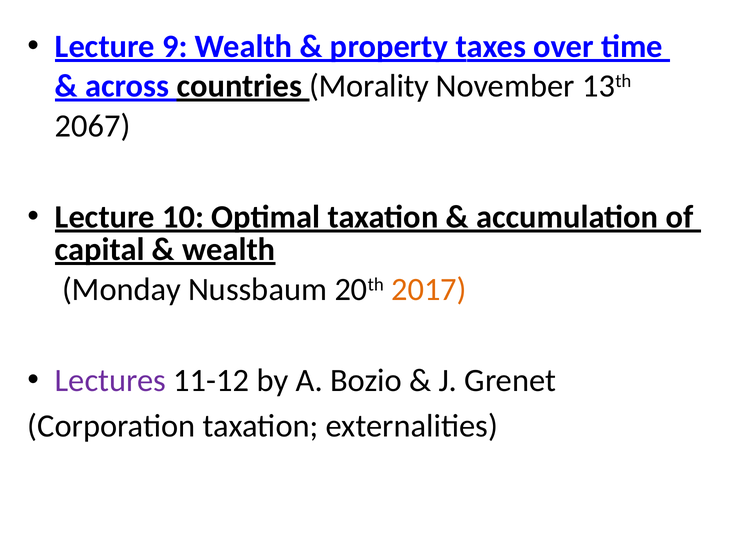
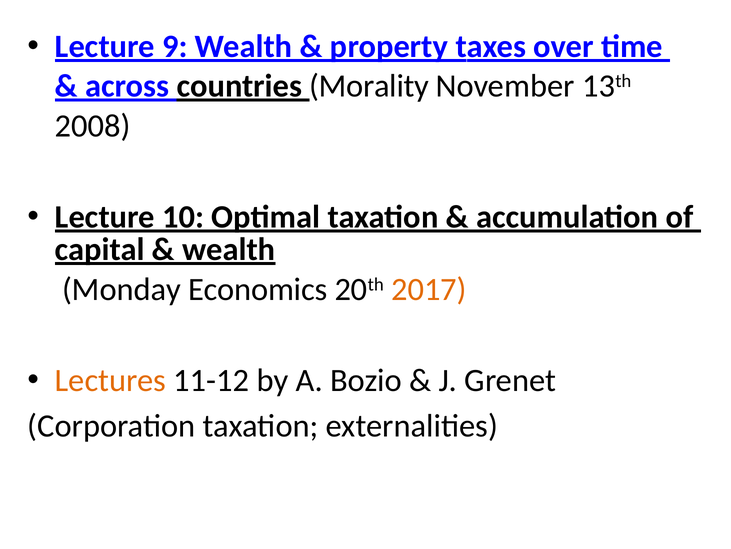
2067: 2067 -> 2008 (93, 126)
Nussbaum: Nussbaum -> Economics (258, 289)
Lectures colour: purple -> orange (111, 380)
